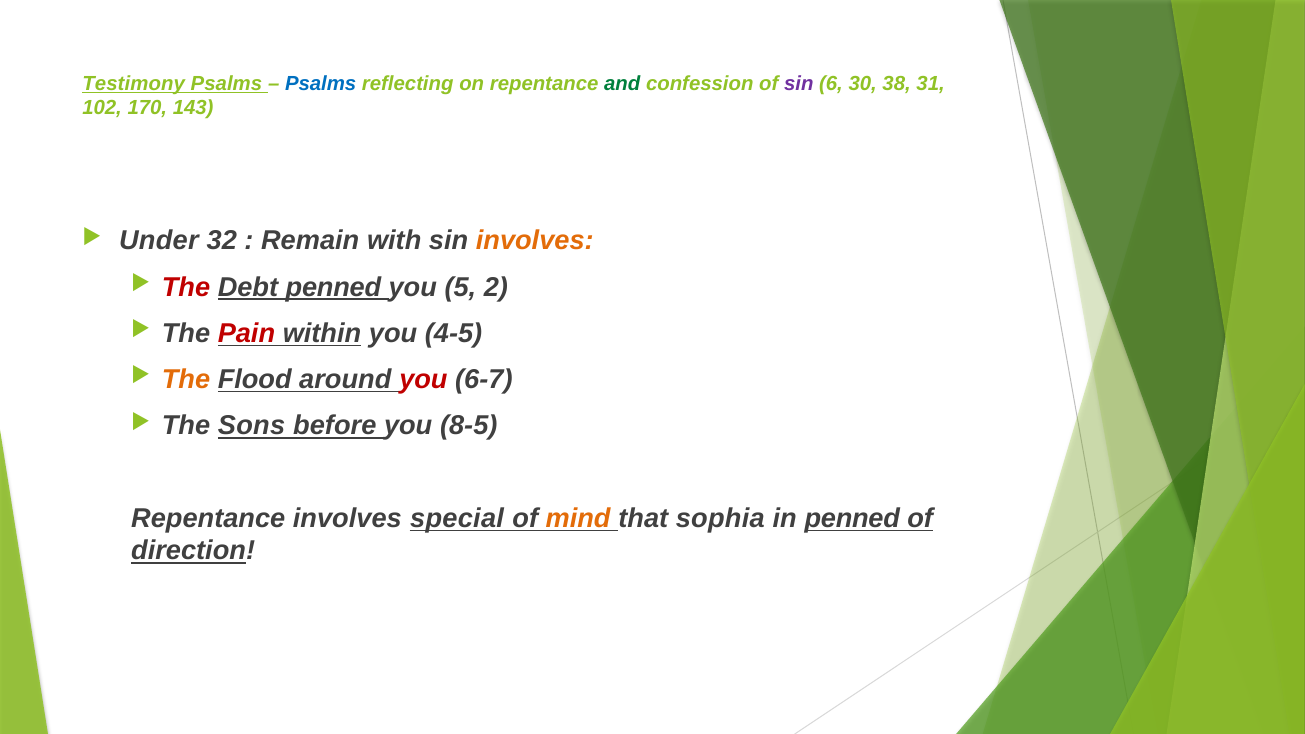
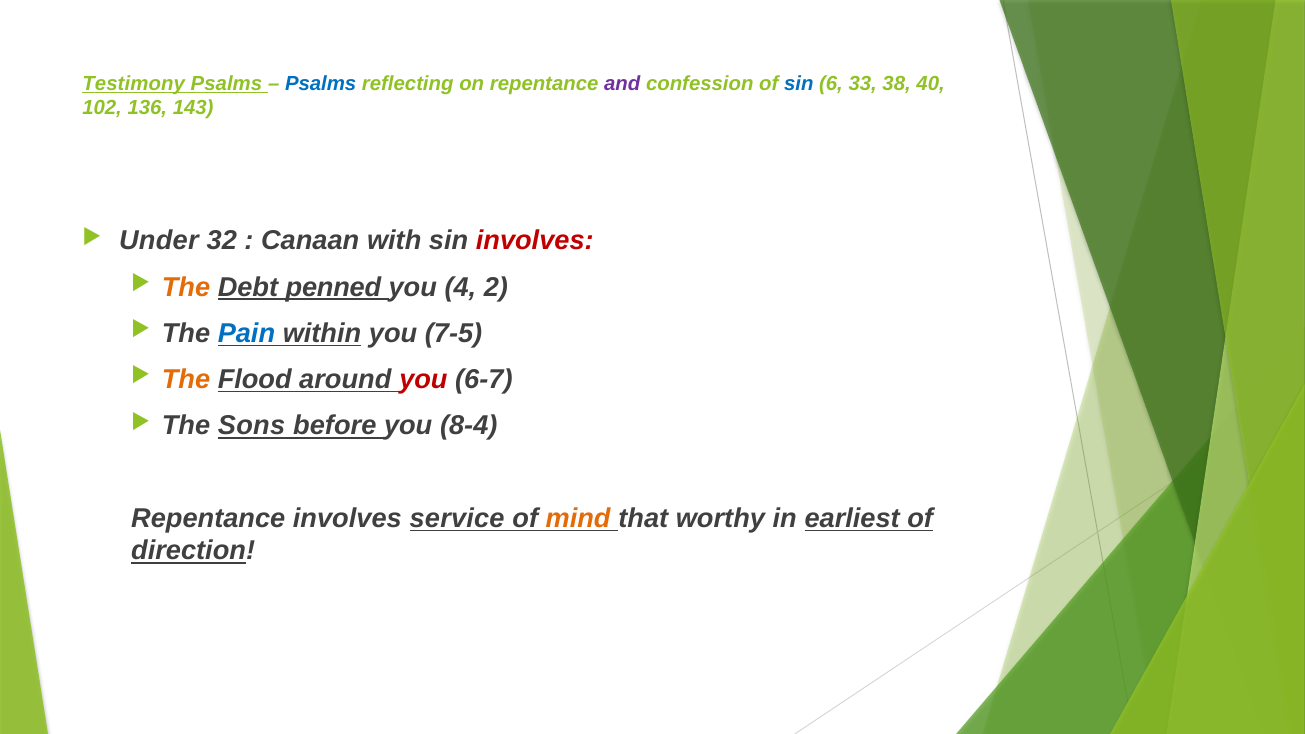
and colour: green -> purple (622, 84)
sin colour: purple -> blue (799, 84)
30: 30 -> 33 (863, 84)
31: 31 -> 40 (931, 84)
170: 170 -> 136 (147, 108)
Remain: Remain -> Canaan (310, 241)
involves colour: orange -> red (535, 241)
The colour: red -> orange (186, 287)
5: 5 -> 4 (460, 287)
Pain colour: red -> blue (246, 333)
4-5: 4-5 -> 7-5 (454, 333)
8-5: 8-5 -> 8-4 (469, 426)
special: special -> service (457, 518)
sophia: sophia -> worthy (720, 518)
in penned: penned -> earliest (852, 518)
